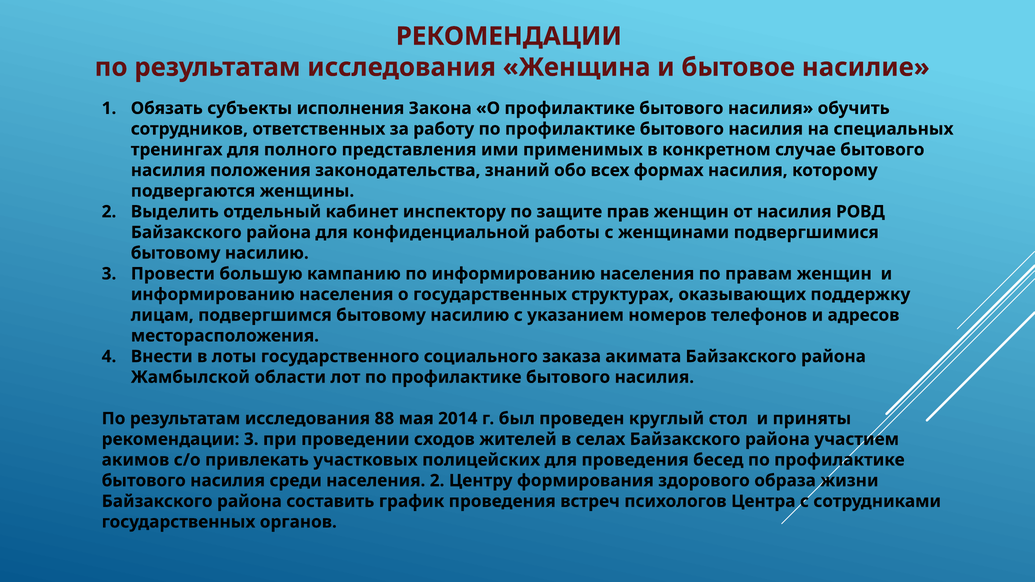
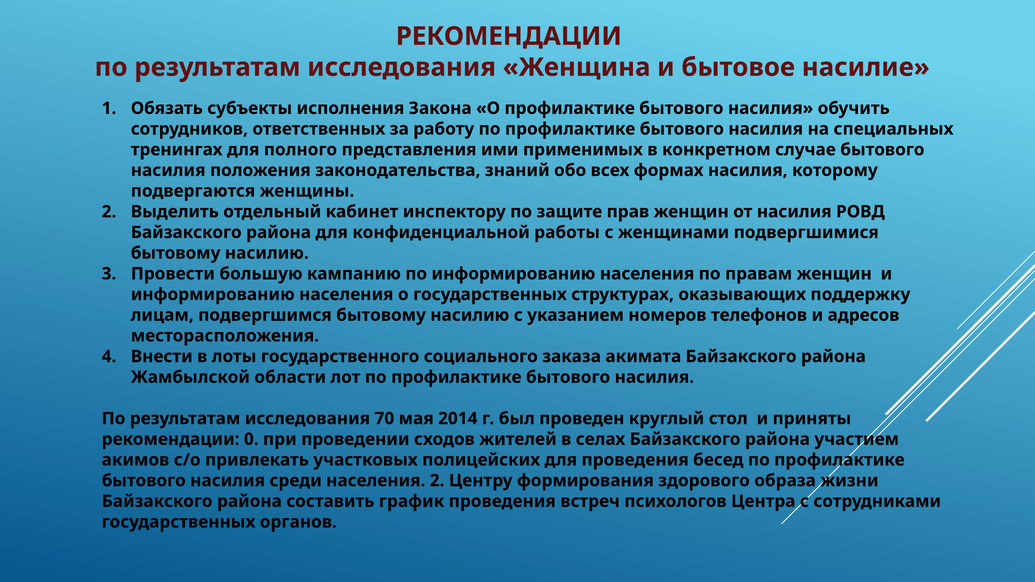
88: 88 -> 70 (384, 419)
рекомендации 3: 3 -> 0 (251, 439)
